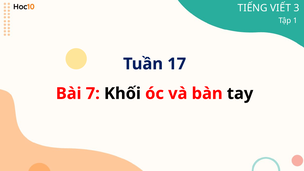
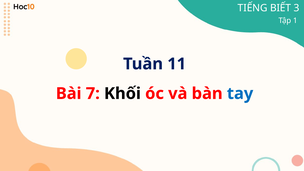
VIẾT: VIẾT -> BIẾT (281, 8)
17: 17 -> 11 (177, 64)
tay colour: black -> blue (240, 94)
